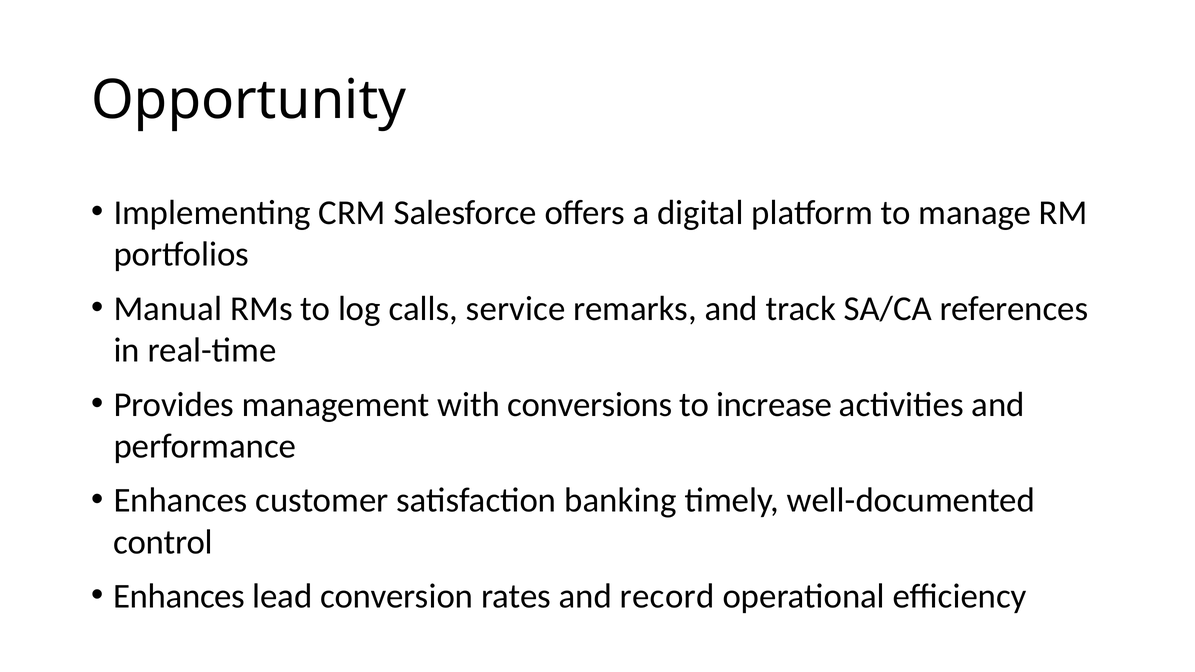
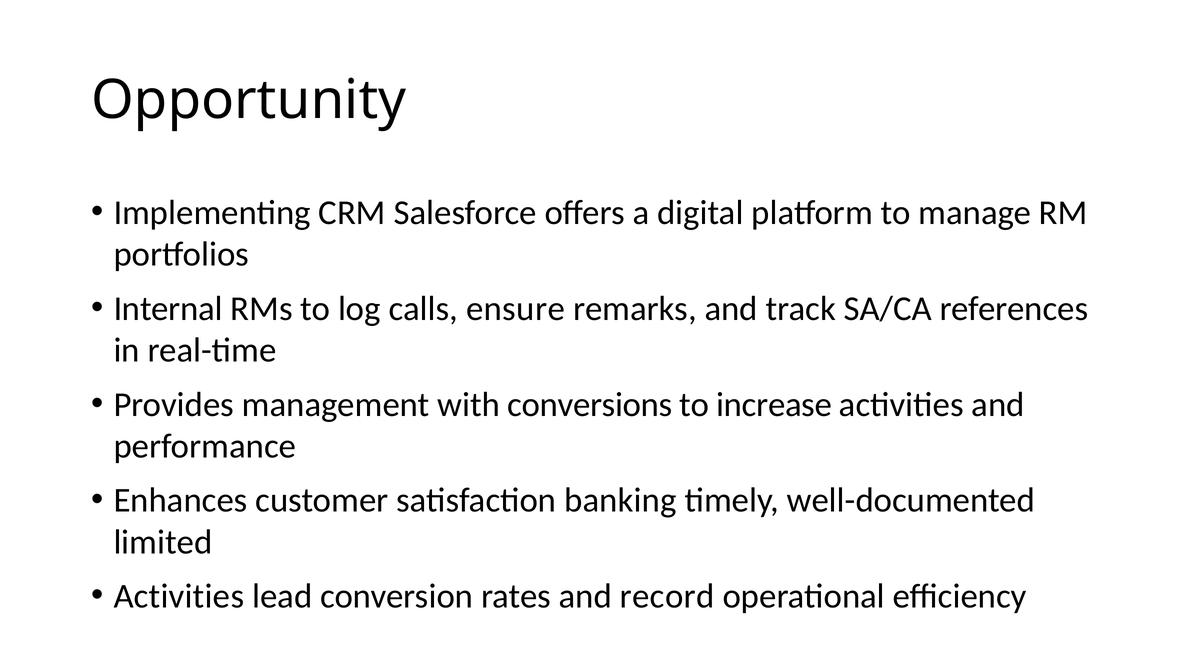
Manual: Manual -> Internal (168, 309)
service: service -> ensure (516, 309)
control: control -> limited (163, 542)
Enhances: Enhances -> Activities (179, 596)
